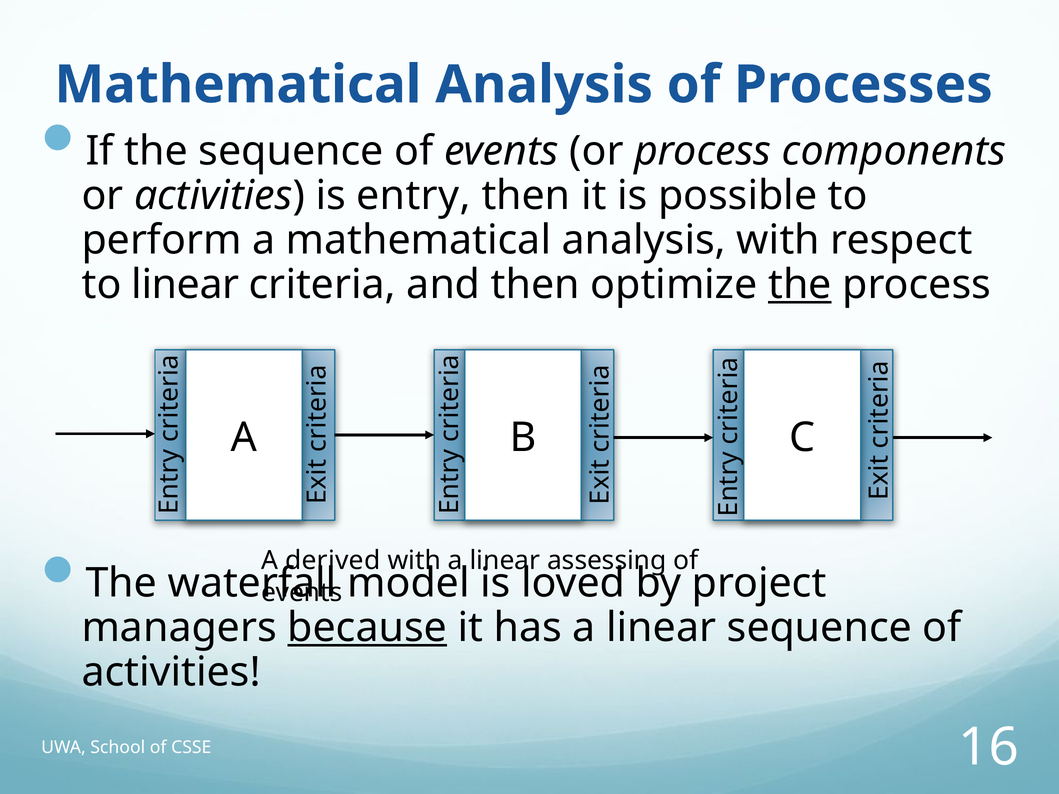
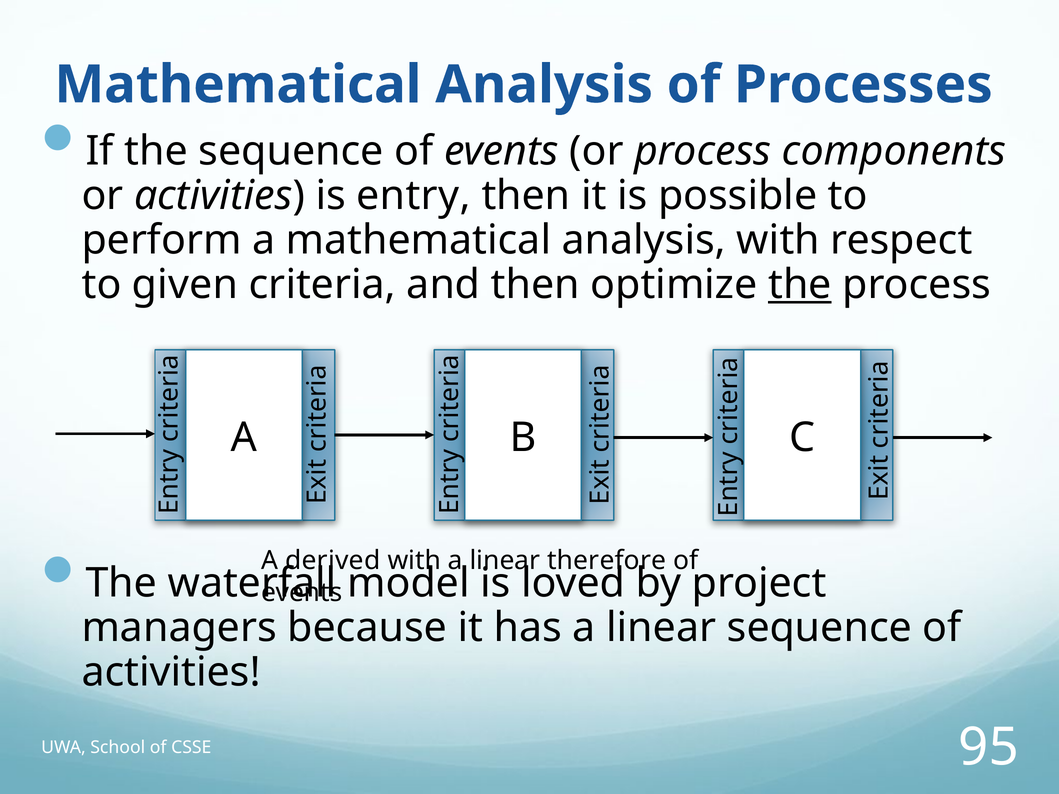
to linear: linear -> given (185, 285)
assessing: assessing -> therefore (607, 561)
because underline: present -> none (367, 628)
16: 16 -> 95 (989, 747)
